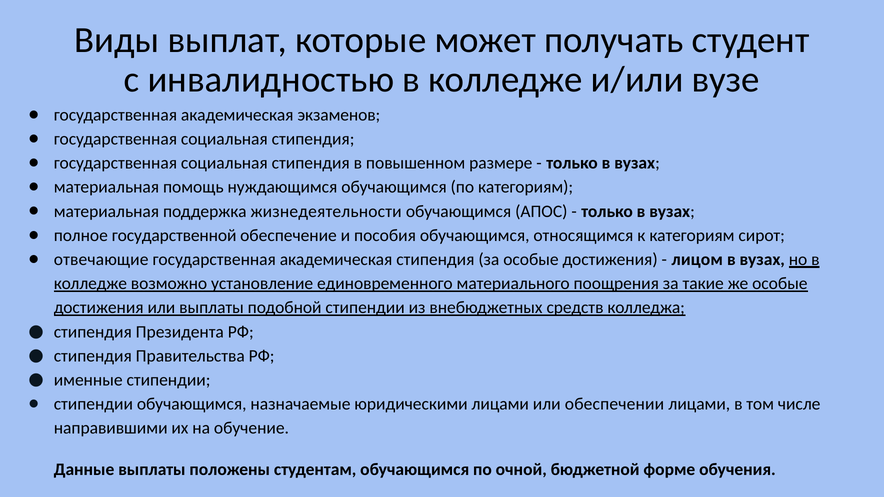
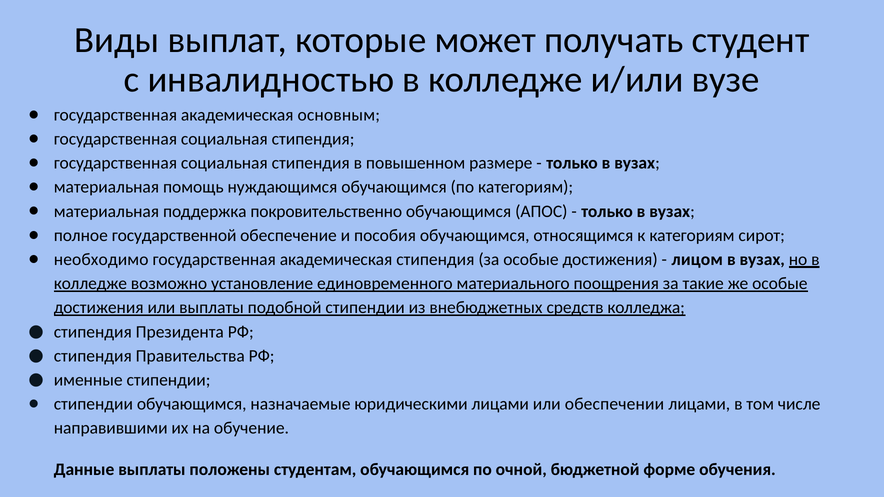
экзаменов: экзаменов -> основным (339, 115)
жизнедеятельности: жизнедеятельности -> покровительственно (326, 211)
отвечающие: отвечающие -> необходимо (101, 260)
